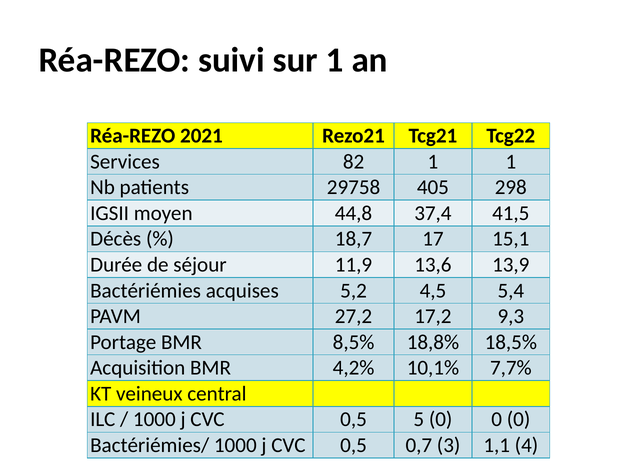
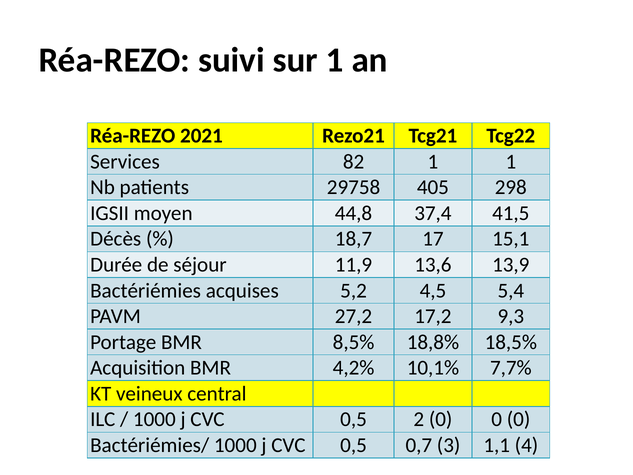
5: 5 -> 2 (419, 419)
